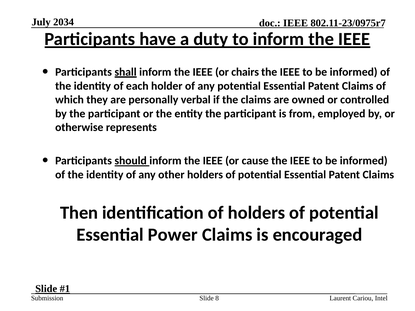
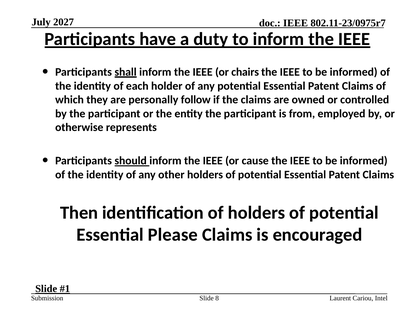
2034: 2034 -> 2027 (64, 22)
verbal: verbal -> follow (196, 100)
Power: Power -> Please (173, 235)
